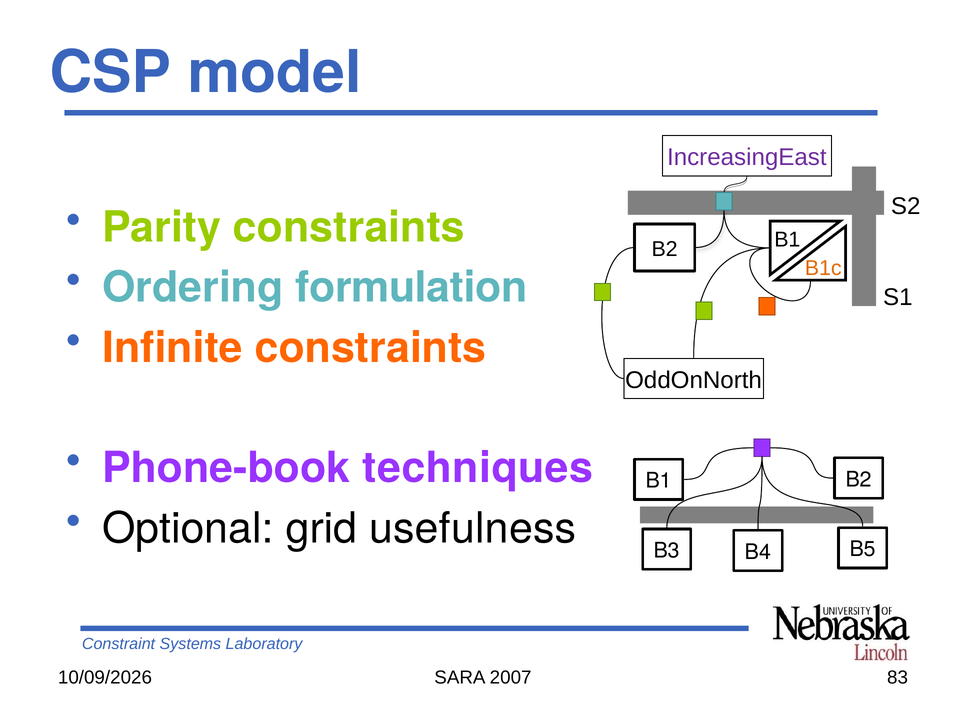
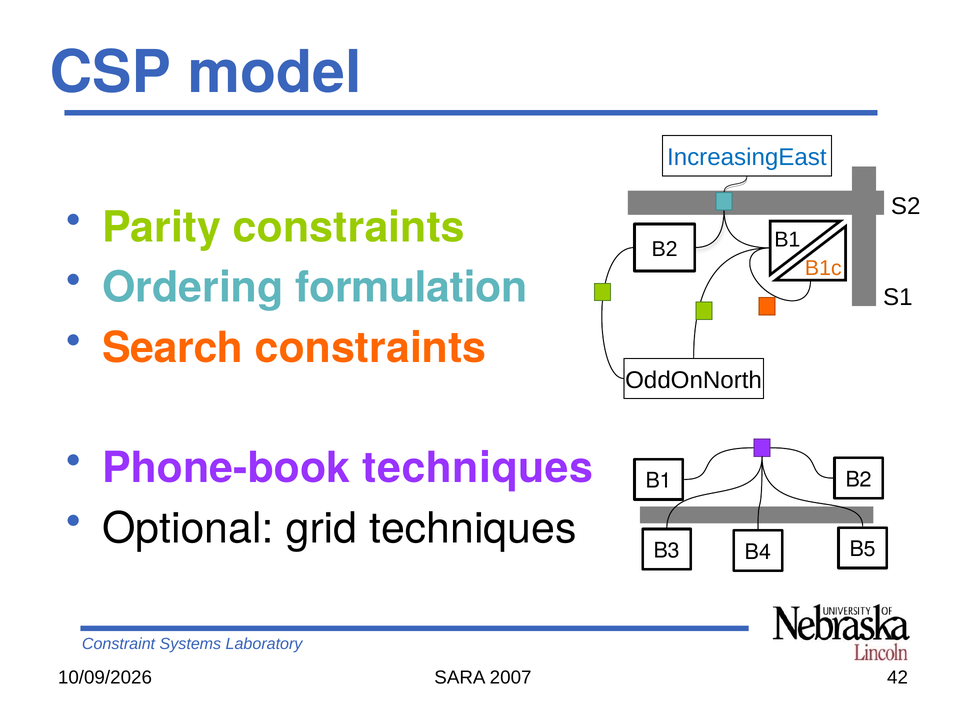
IncreasingEast colour: purple -> blue (747, 157)
Infinite: Infinite -> Search (173, 348)
grid usefulness: usefulness -> techniques (473, 528)
83: 83 -> 42 (898, 677)
